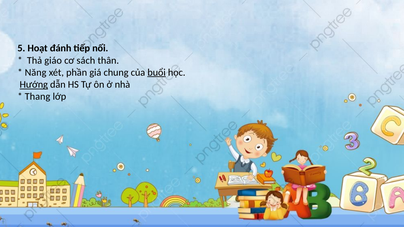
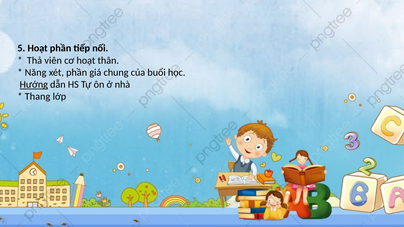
Hoạt đánh: đánh -> phần (61, 48)
giáo: giáo -> viên (53, 60)
cơ sách: sách -> hoạt (86, 60)
buổi underline: present -> none (157, 73)
